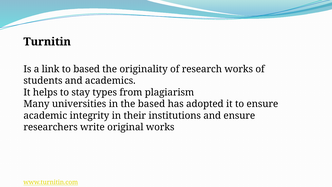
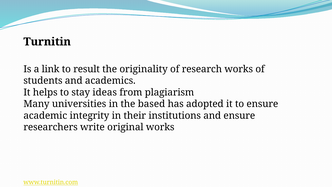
to based: based -> result (87, 69)
types: types -> ideas (105, 92)
